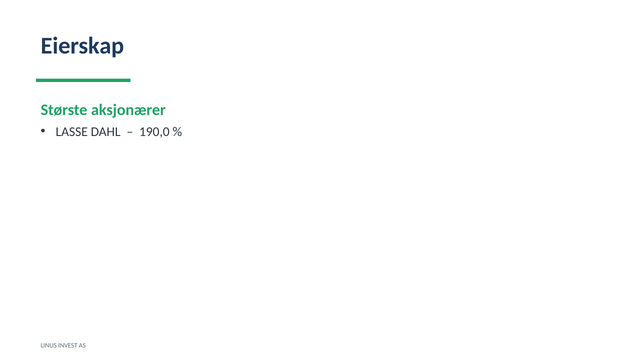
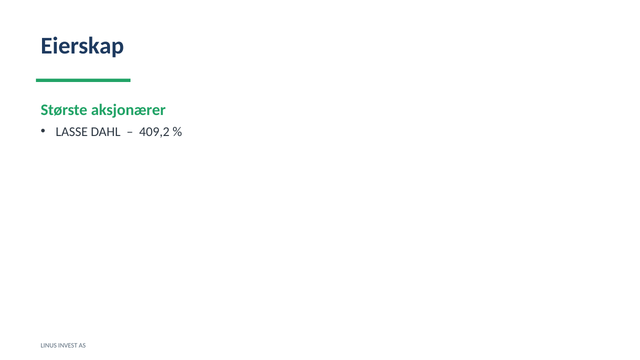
190,0: 190,0 -> 409,2 (154, 132)
